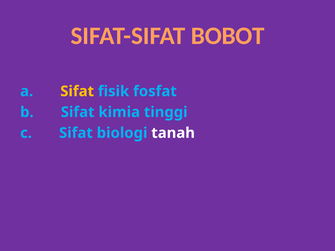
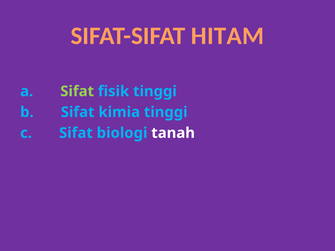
BOBOT: BOBOT -> HITAM (227, 36)
Sifat colour: yellow -> light green (77, 91)
fisik fosfat: fosfat -> tinggi (155, 91)
